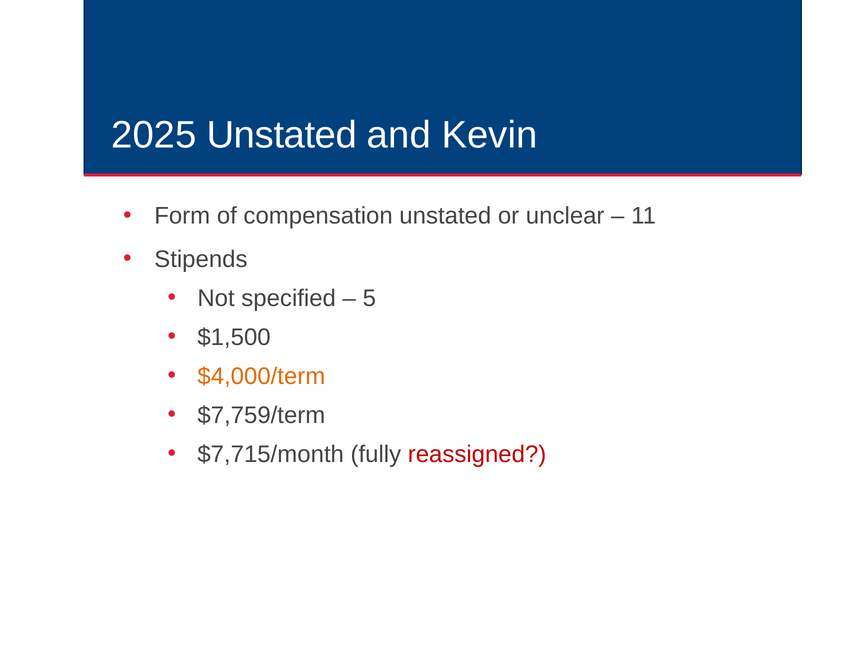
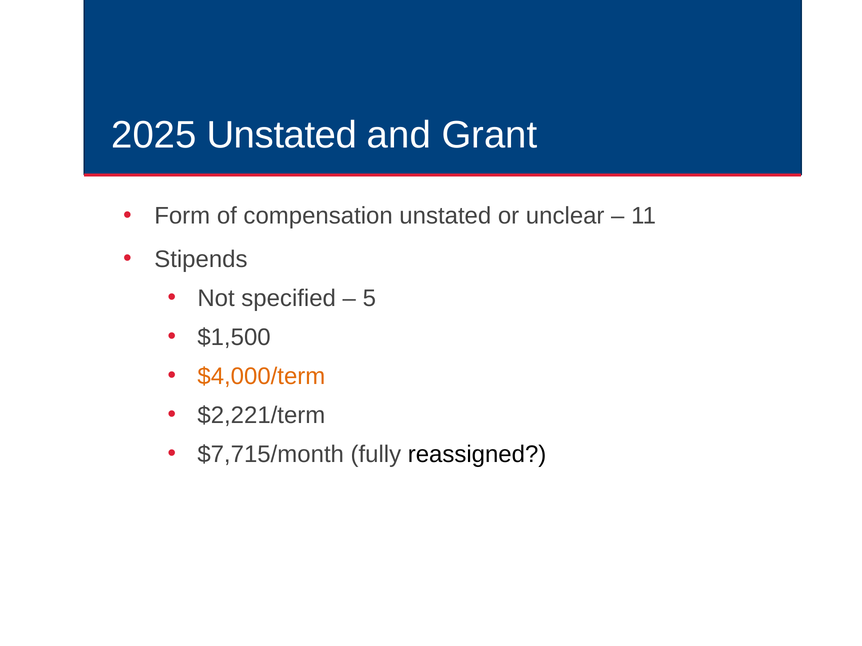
Kevin: Kevin -> Grant (489, 135)
$7,759/term: $7,759/term -> $2,221/term (261, 416)
reassigned colour: red -> black (477, 455)
